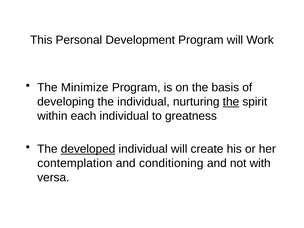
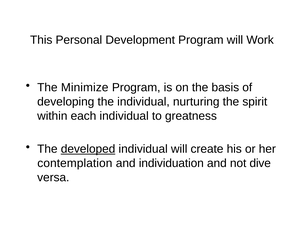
the underline: present -> none (231, 102)
conditioning: conditioning -> individuation (171, 163)
with: with -> dive (260, 163)
